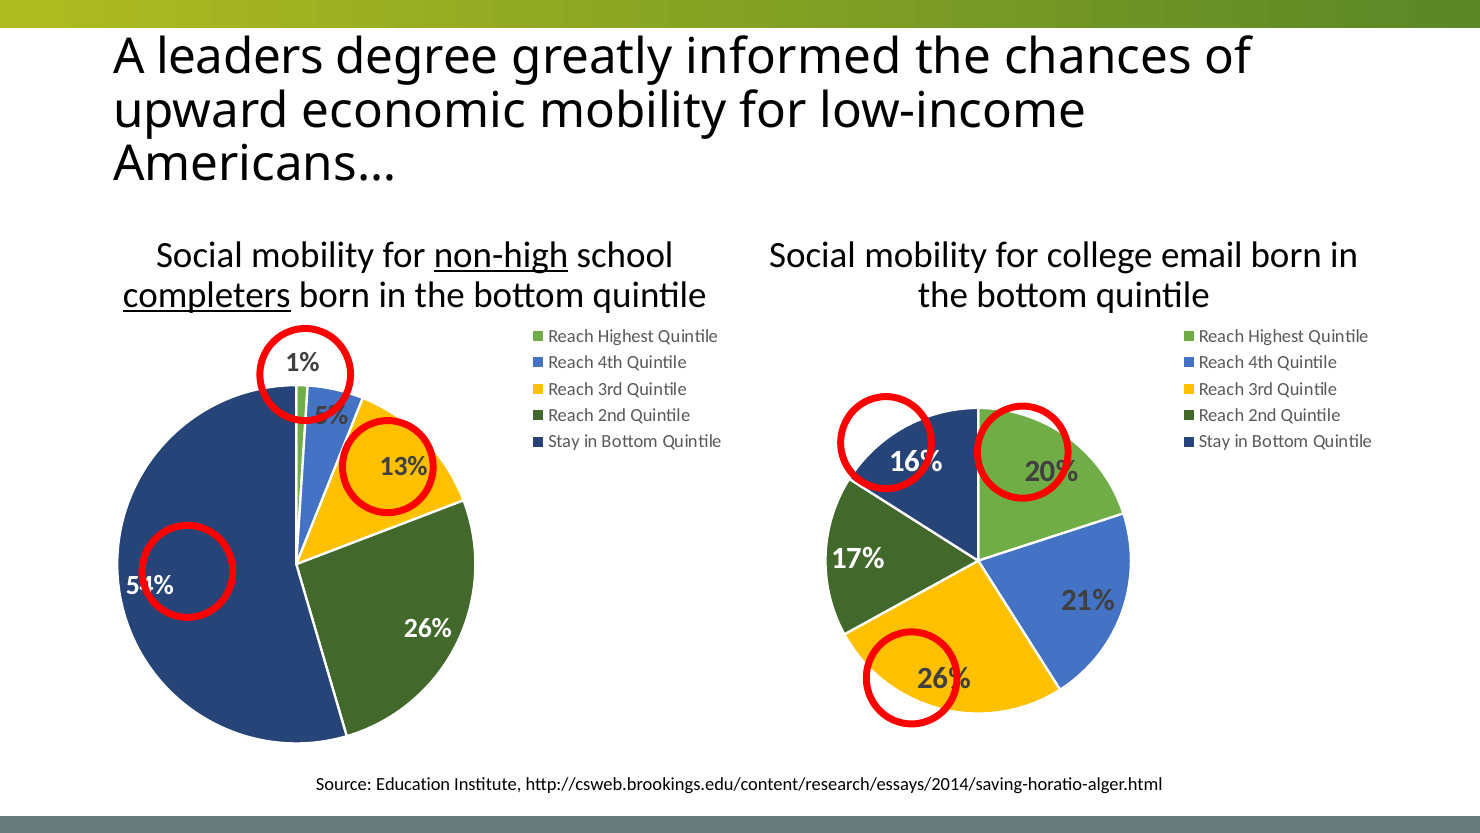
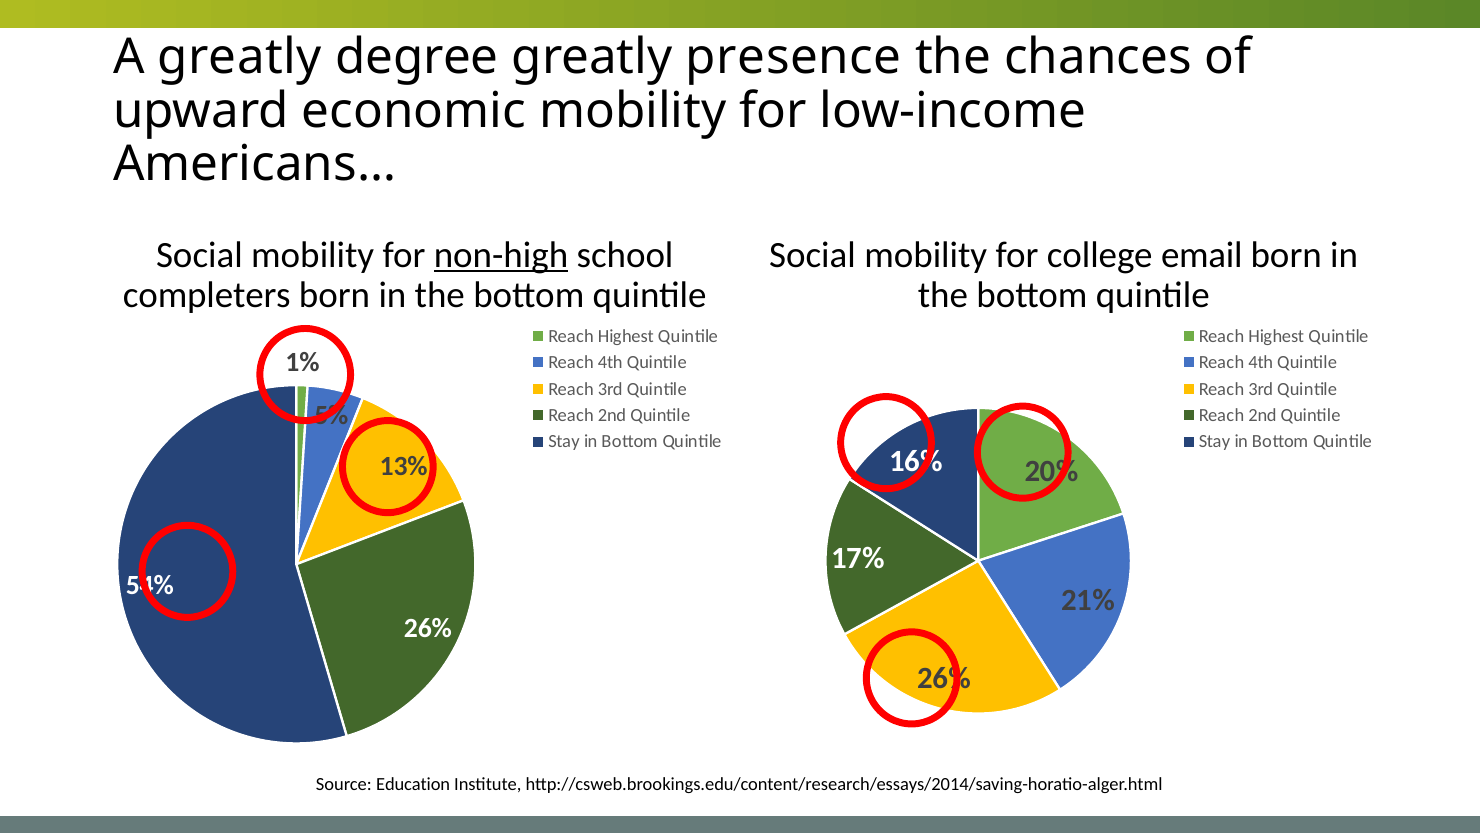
A leaders: leaders -> greatly (240, 57)
informed: informed -> presence (794, 57)
completers underline: present -> none (207, 295)
